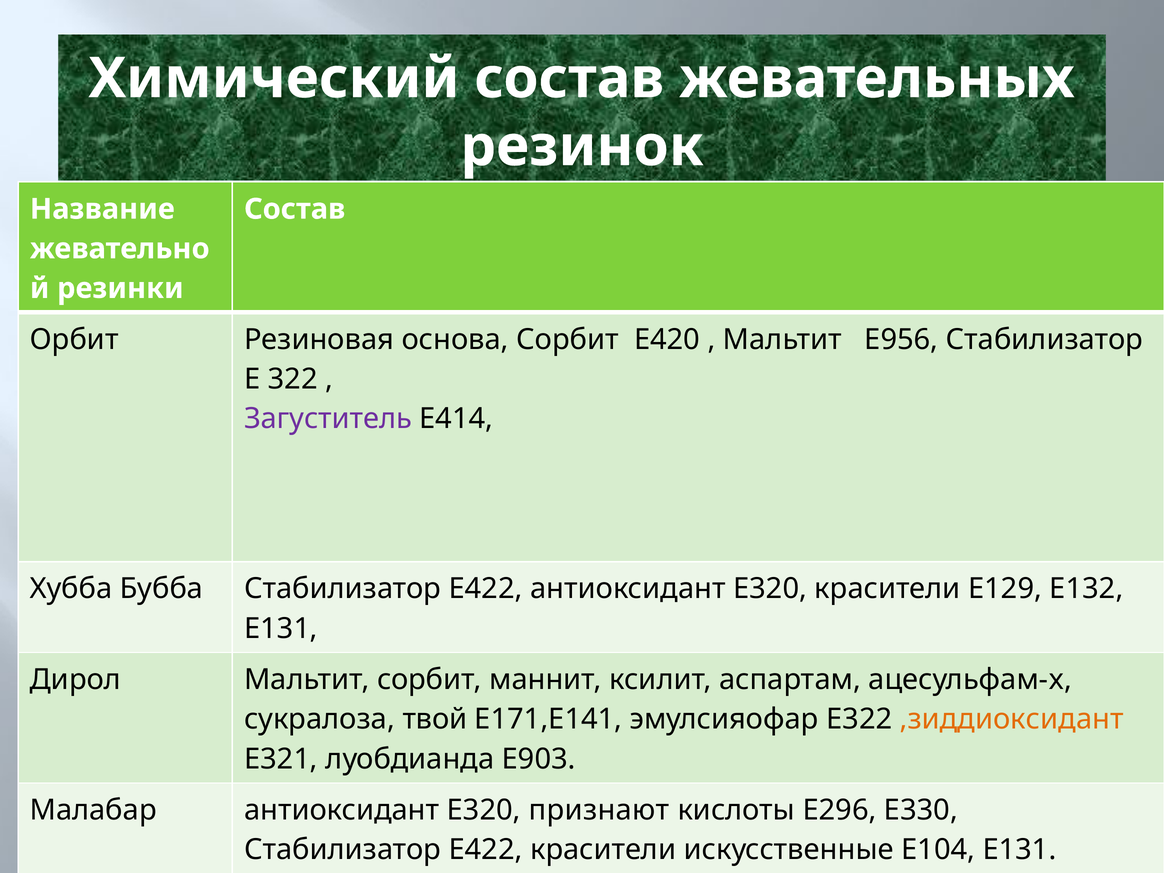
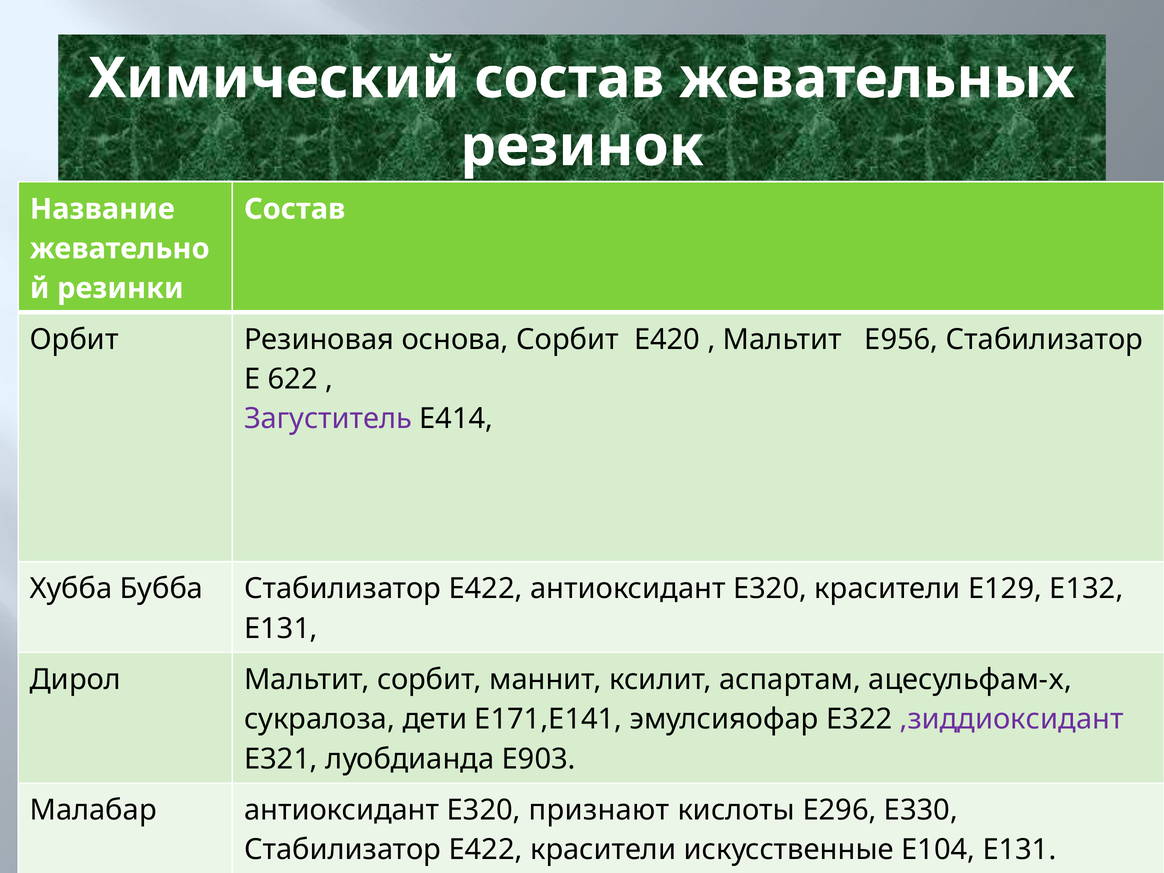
322: 322 -> 622 (293, 379)
твой: твой -> дети (435, 719)
,зиддиоксидант colour: orange -> purple (1012, 719)
